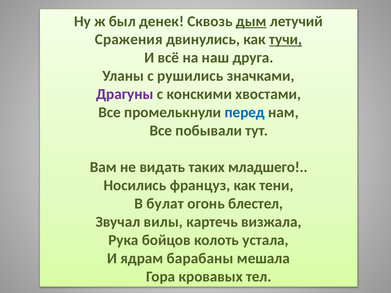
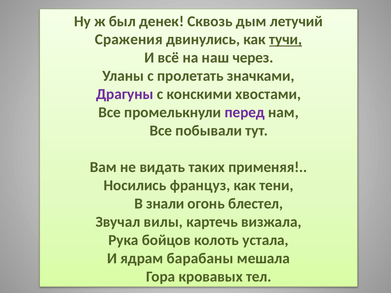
дым underline: present -> none (251, 21)
друга: друга -> через (253, 58)
рушились: рушились -> пролетать (190, 76)
перед colour: blue -> purple (245, 113)
младшего: младшего -> применяя (268, 167)
булат: булат -> знали (165, 204)
